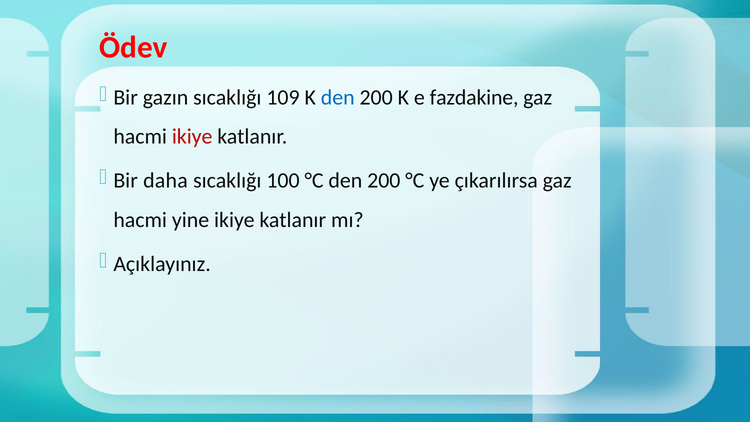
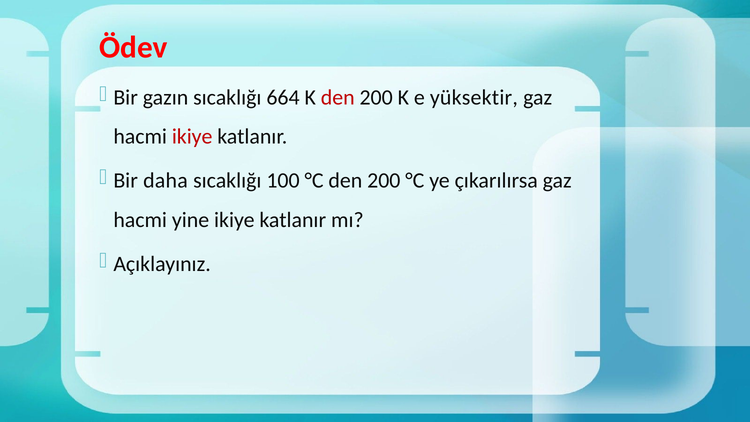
109: 109 -> 664 (283, 97)
den colour: blue -> red (338, 97)
fazdakine: fazdakine -> yüksektir (474, 97)
